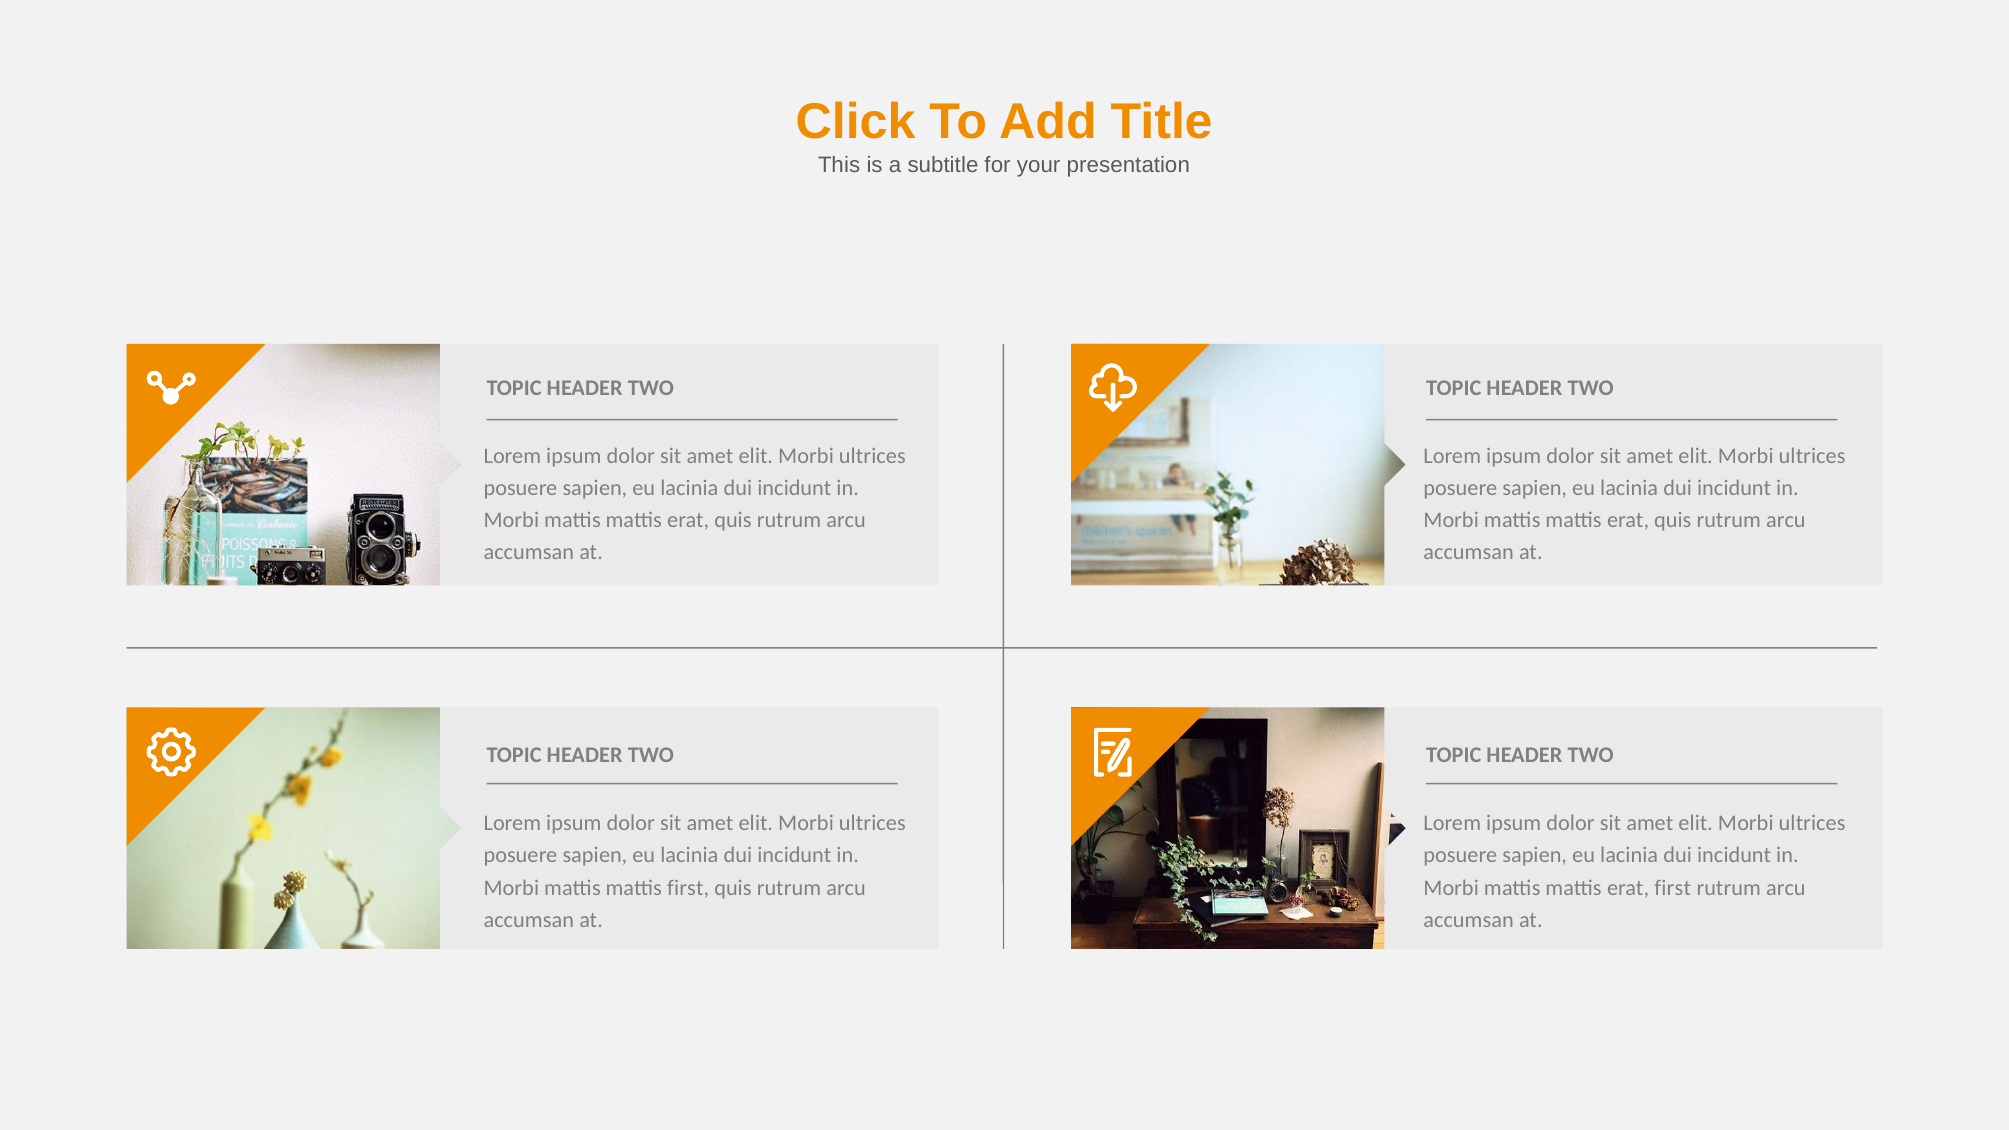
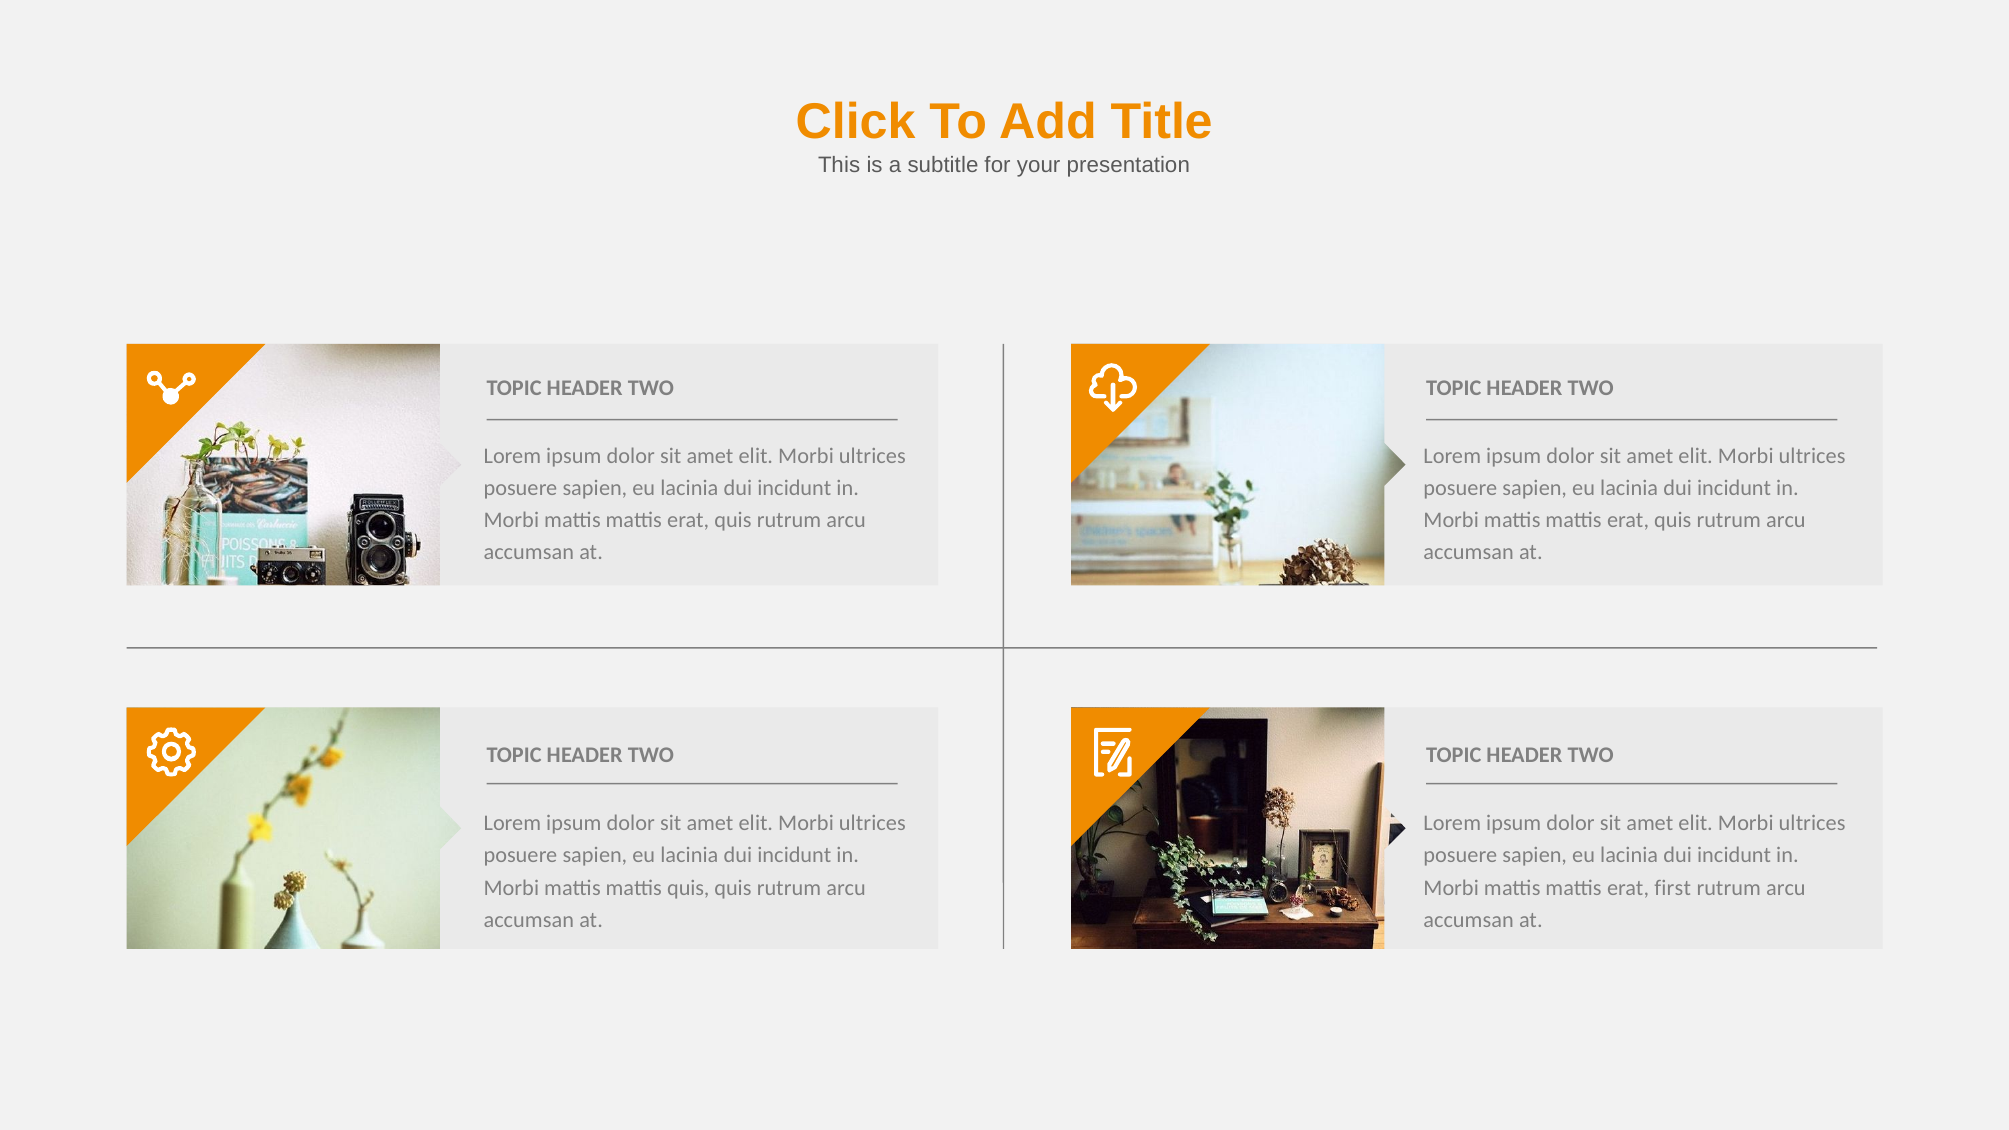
mattis first: first -> quis (688, 887)
